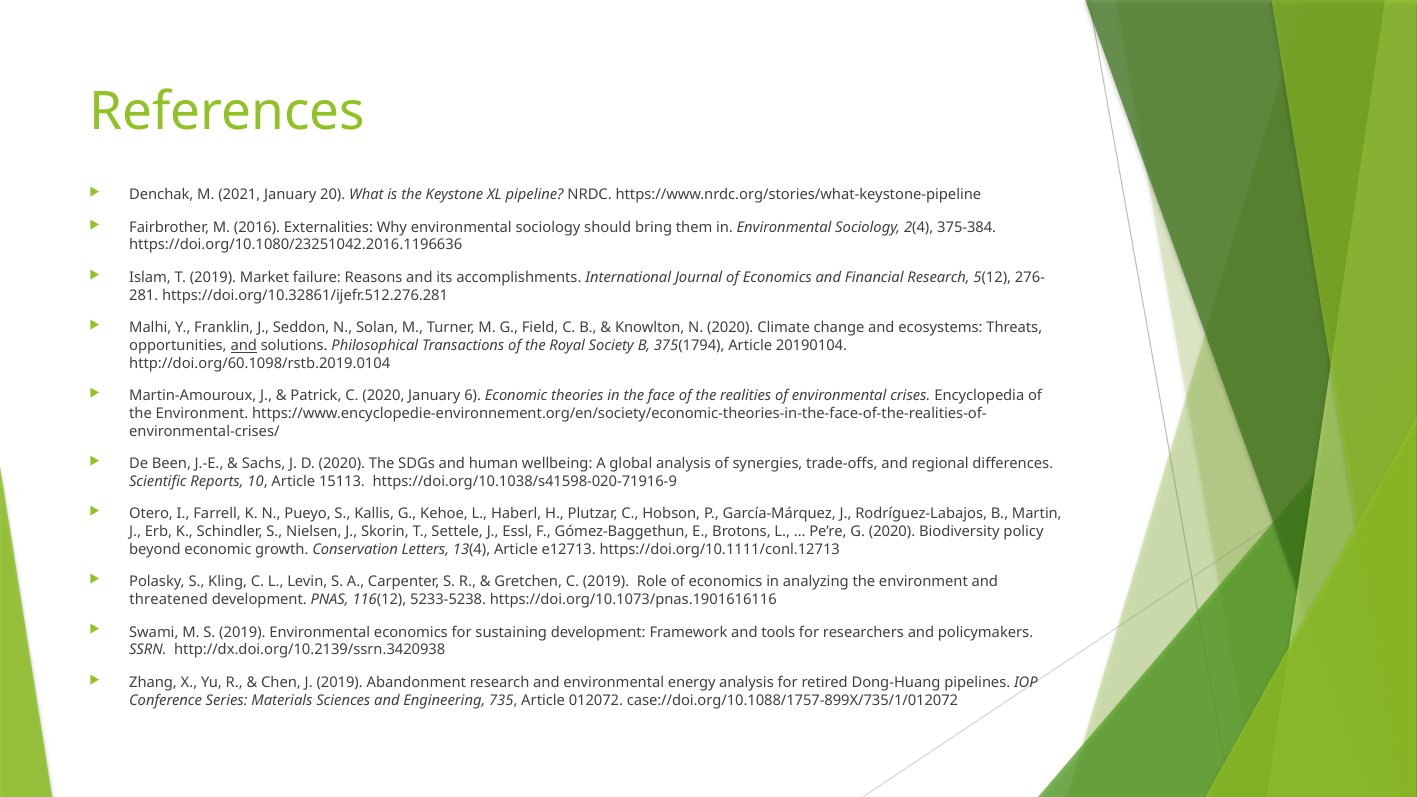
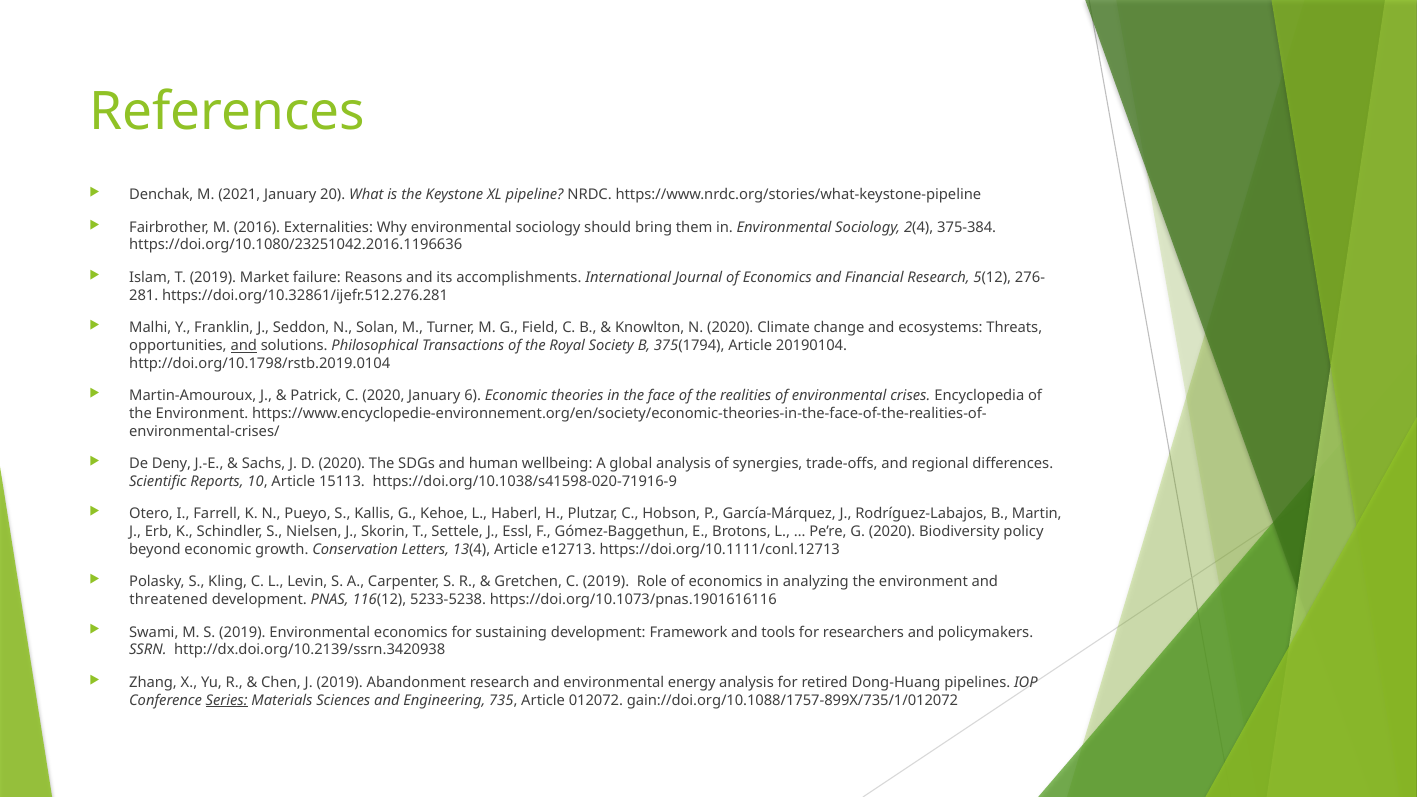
http://doi.org/60.1098/rstb.2019.0104: http://doi.org/60.1098/rstb.2019.0104 -> http://doi.org/10.1798/rstb.2019.0104 (260, 363)
Been: Been -> Deny (171, 464)
Series underline: none -> present (227, 700)
case://doi.org/10.1088/1757-899X/735/1/012072: case://doi.org/10.1088/1757-899X/735/1/012072 -> gain://doi.org/10.1088/1757-899X/735/1/012072 (792, 700)
